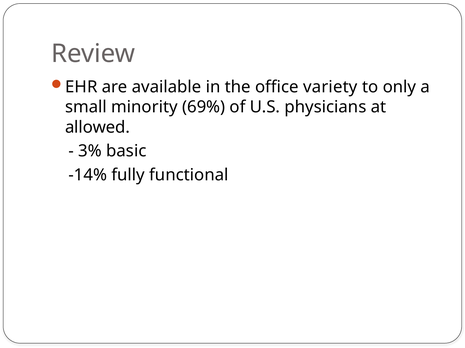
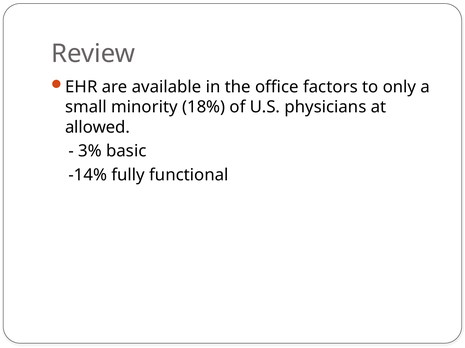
variety: variety -> factors (330, 87)
69%: 69% -> 18% (204, 107)
